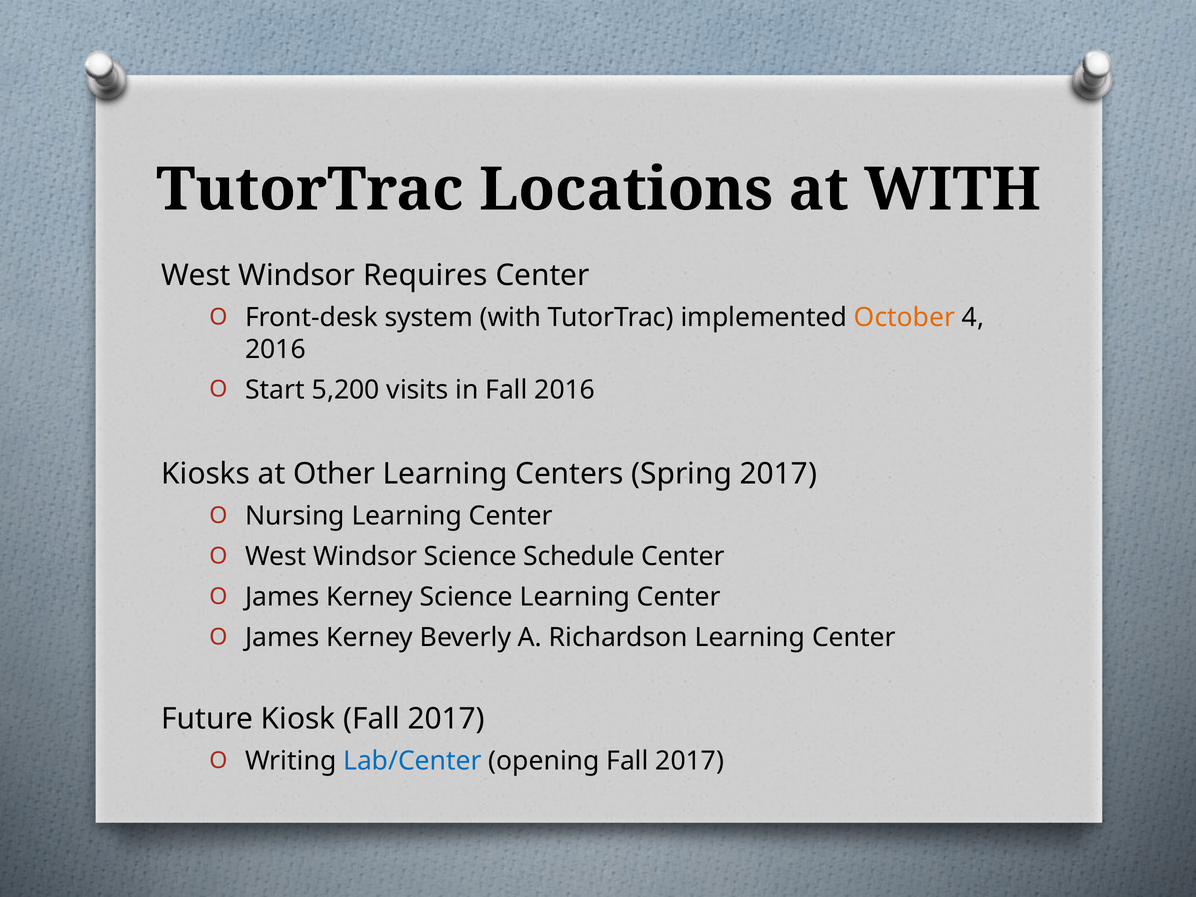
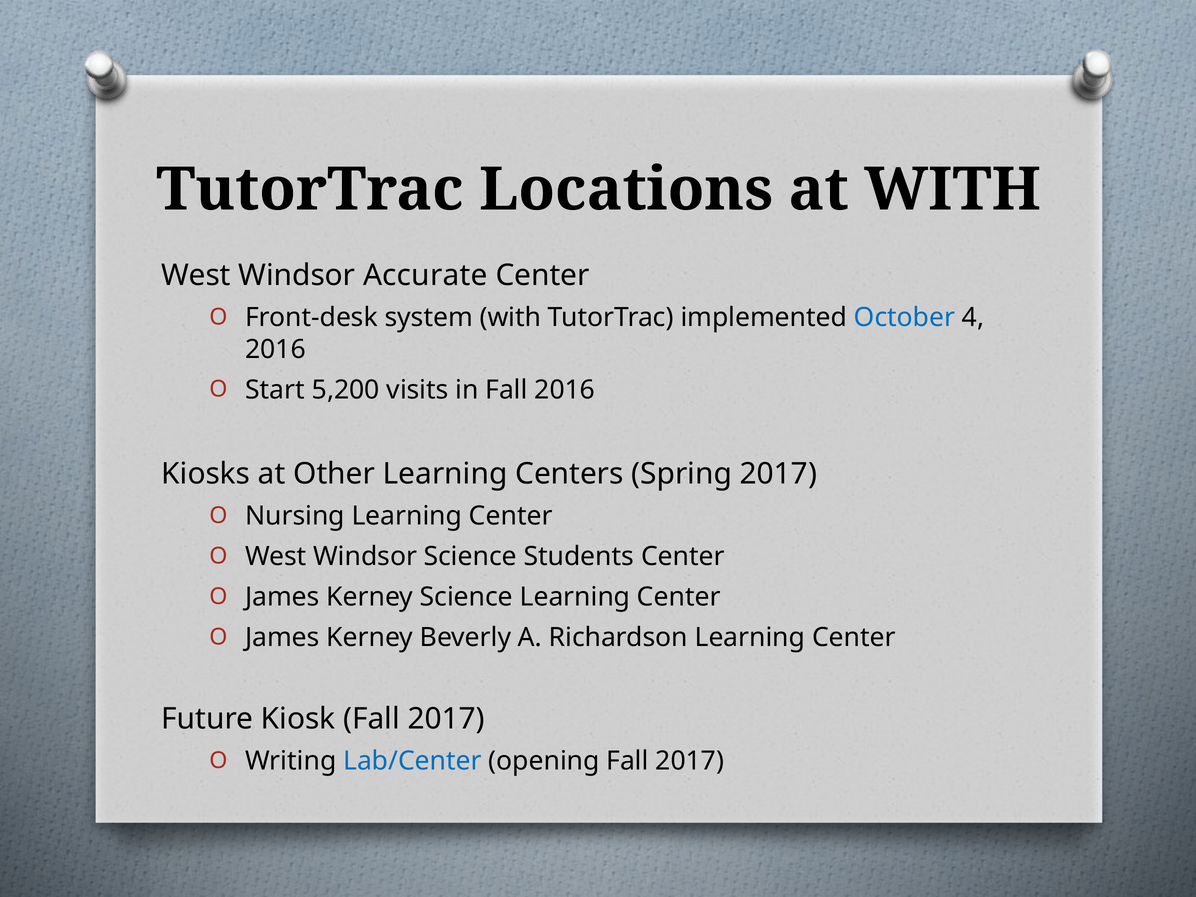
Requires: Requires -> Accurate (425, 275)
October colour: orange -> blue (904, 317)
Schedule: Schedule -> Students (579, 557)
